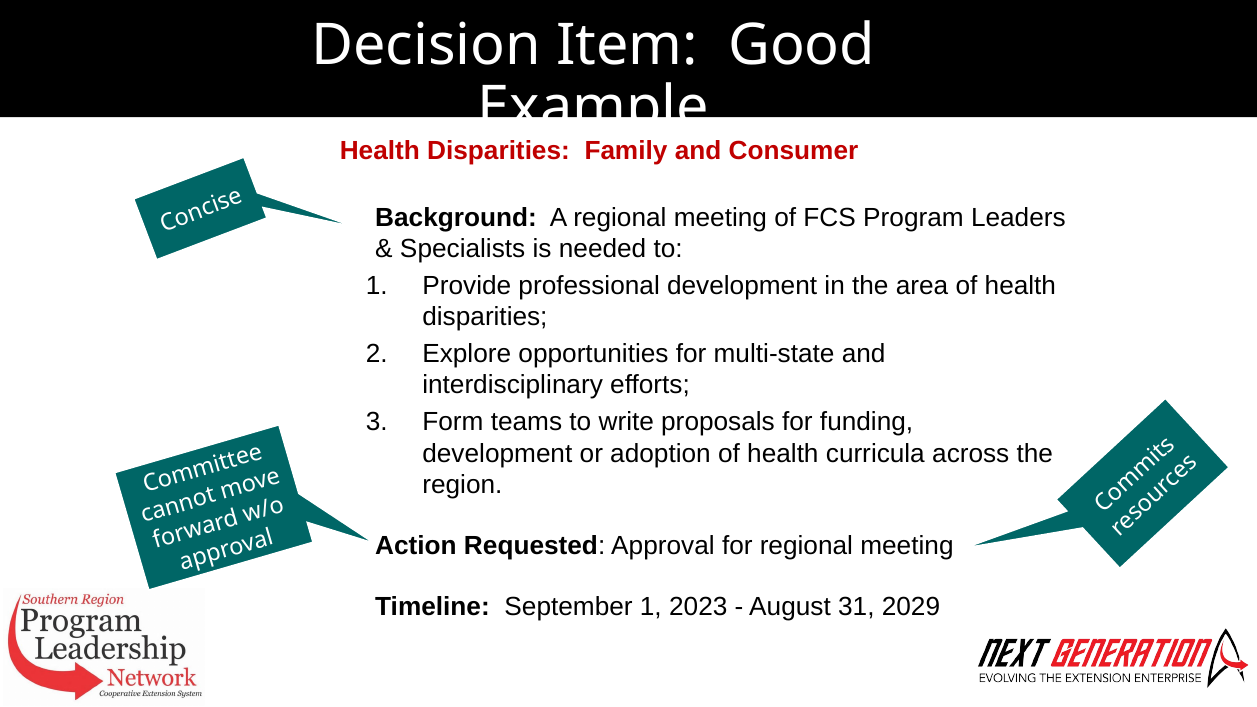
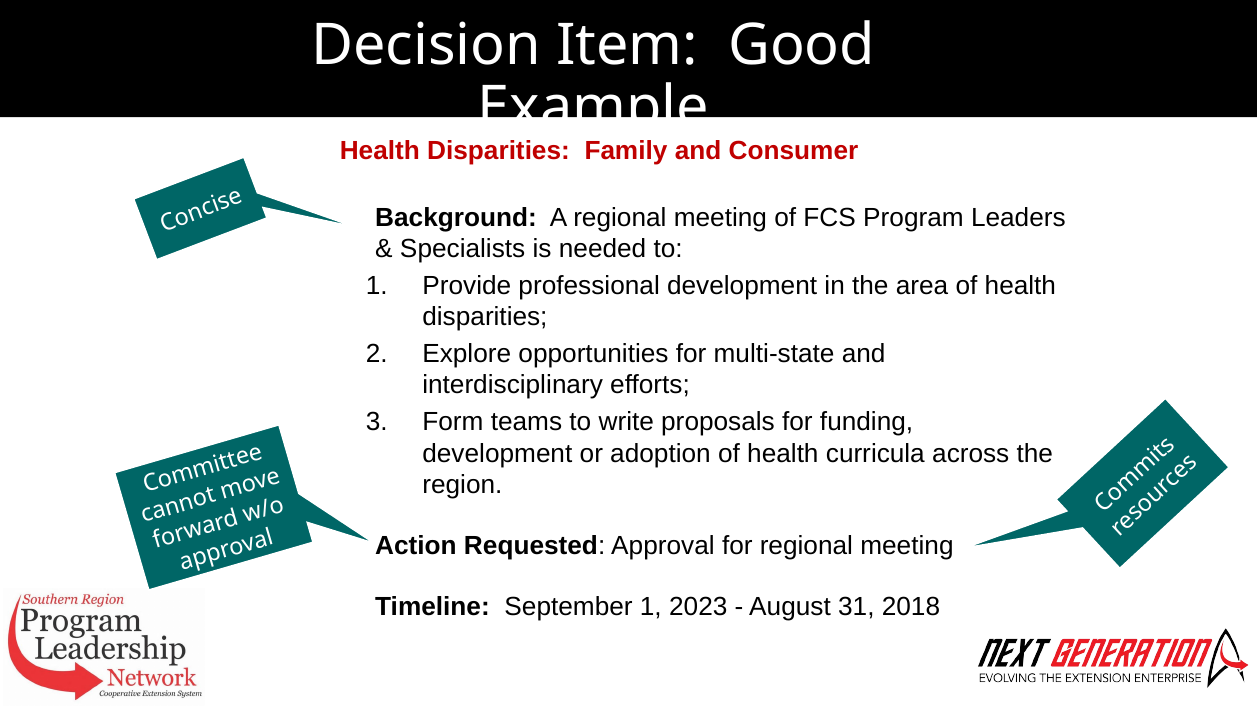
2029: 2029 -> 2018 (911, 607)
